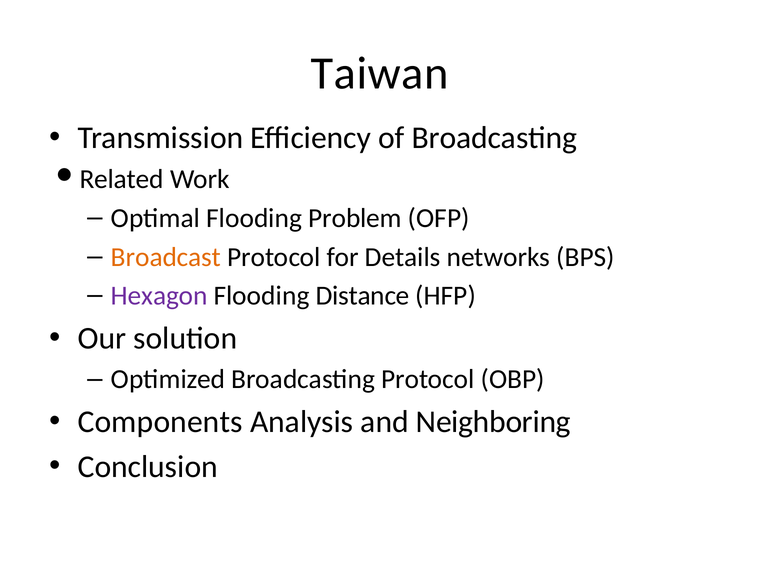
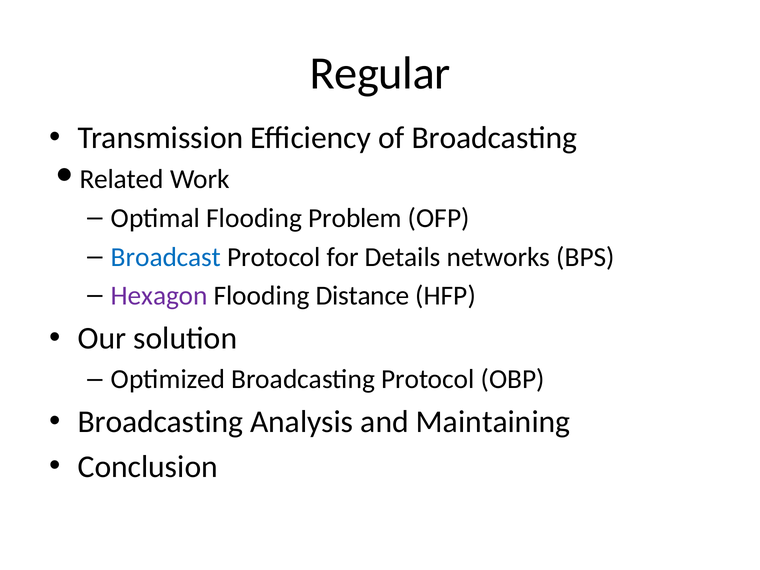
Taiwan: Taiwan -> Regular (380, 74)
Broadcast colour: orange -> blue (166, 257)
Components: Components -> Broadcasting (160, 422)
Neighboring: Neighboring -> Maintaining (493, 422)
